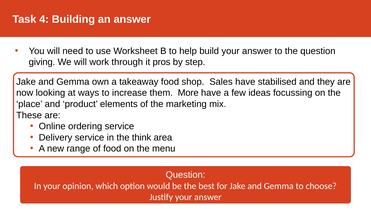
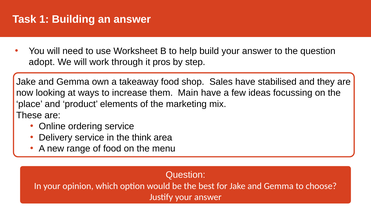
4: 4 -> 1 (44, 19)
giving: giving -> adopt (42, 62)
More: More -> Main (188, 93)
